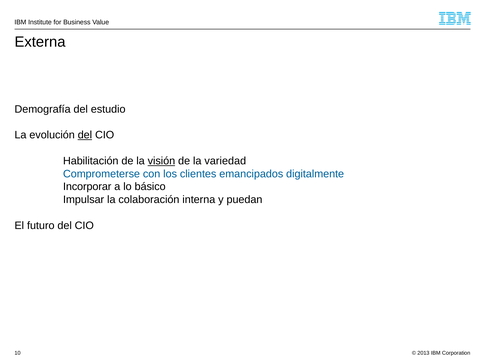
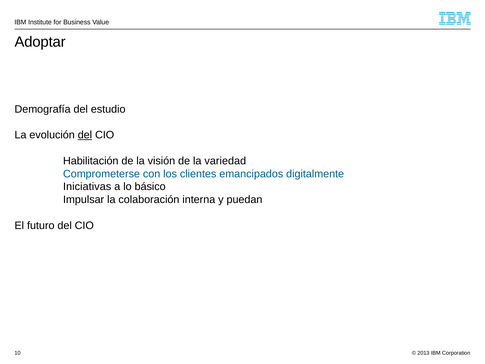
Externa: Externa -> Adoptar (40, 42)
visión underline: present -> none (161, 161)
Incorporar: Incorporar -> Iniciativas (87, 187)
